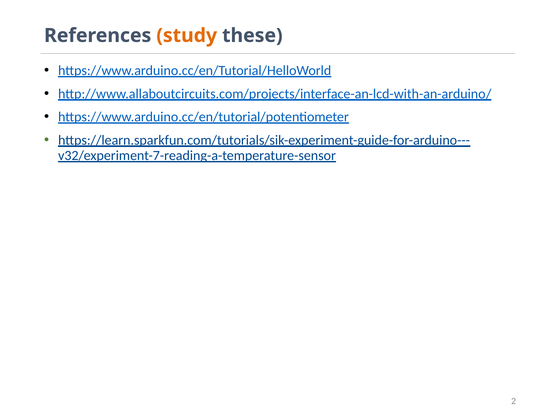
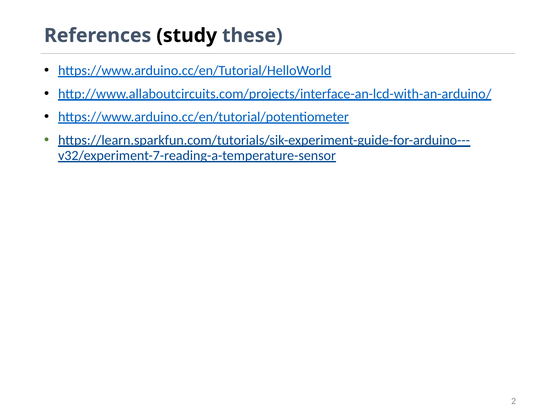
study colour: orange -> black (187, 36)
